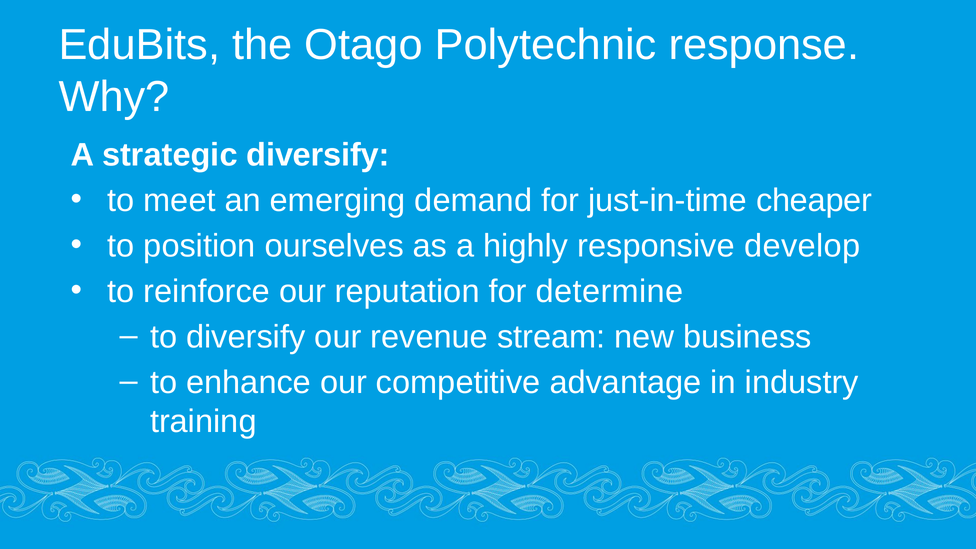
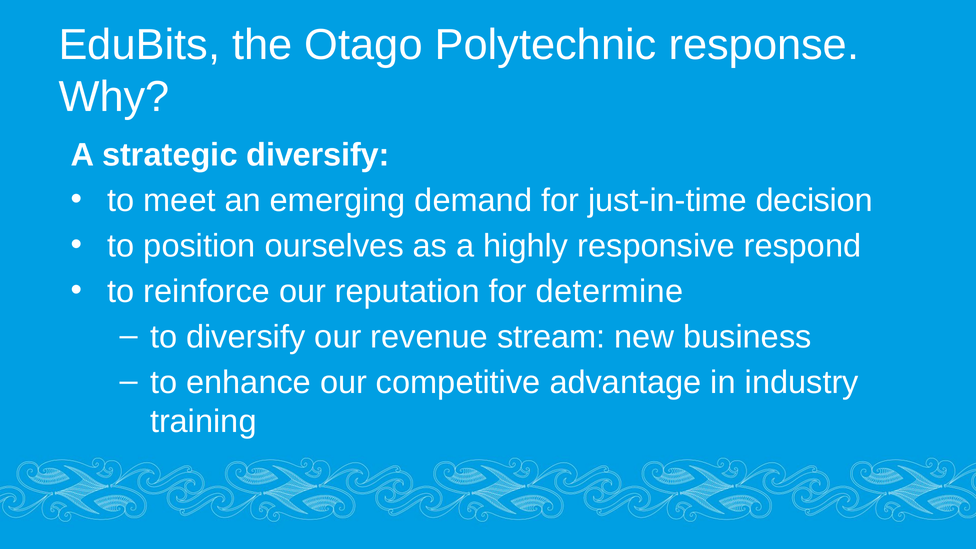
cheaper: cheaper -> decision (814, 200)
develop: develop -> respond (802, 246)
